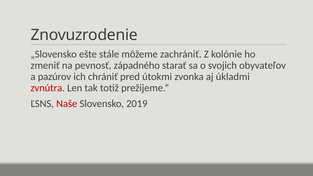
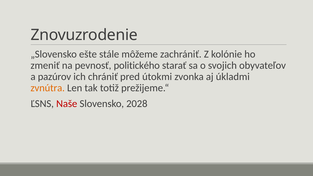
západného: západného -> politického (137, 65)
zvnútra colour: red -> orange (48, 88)
2019: 2019 -> 2028 (137, 104)
